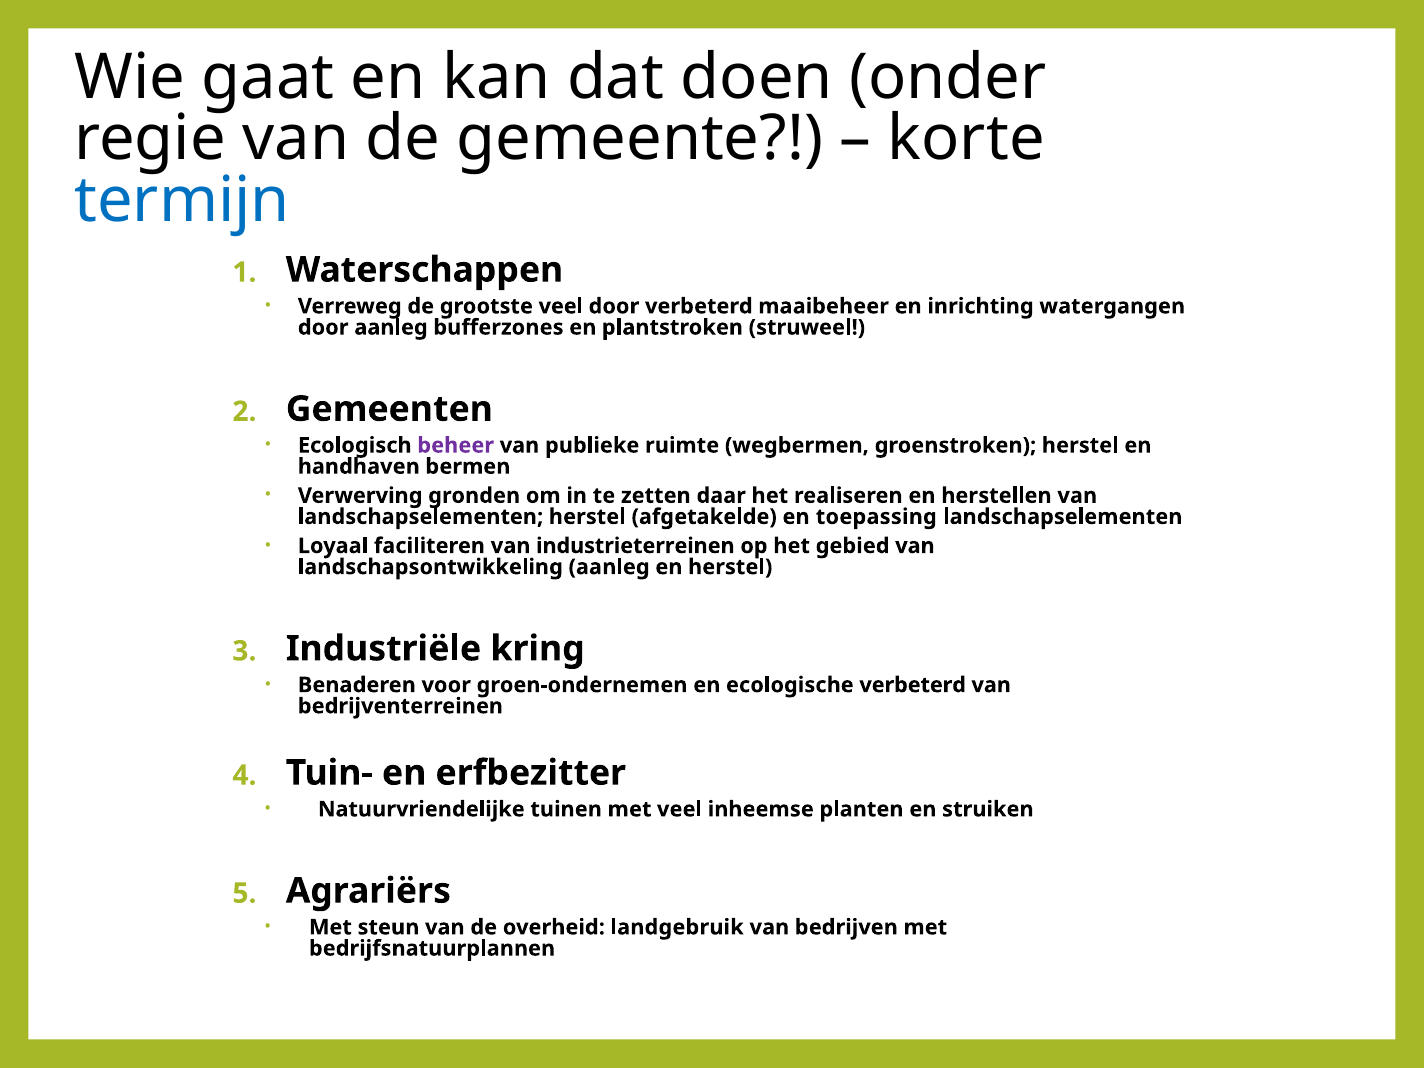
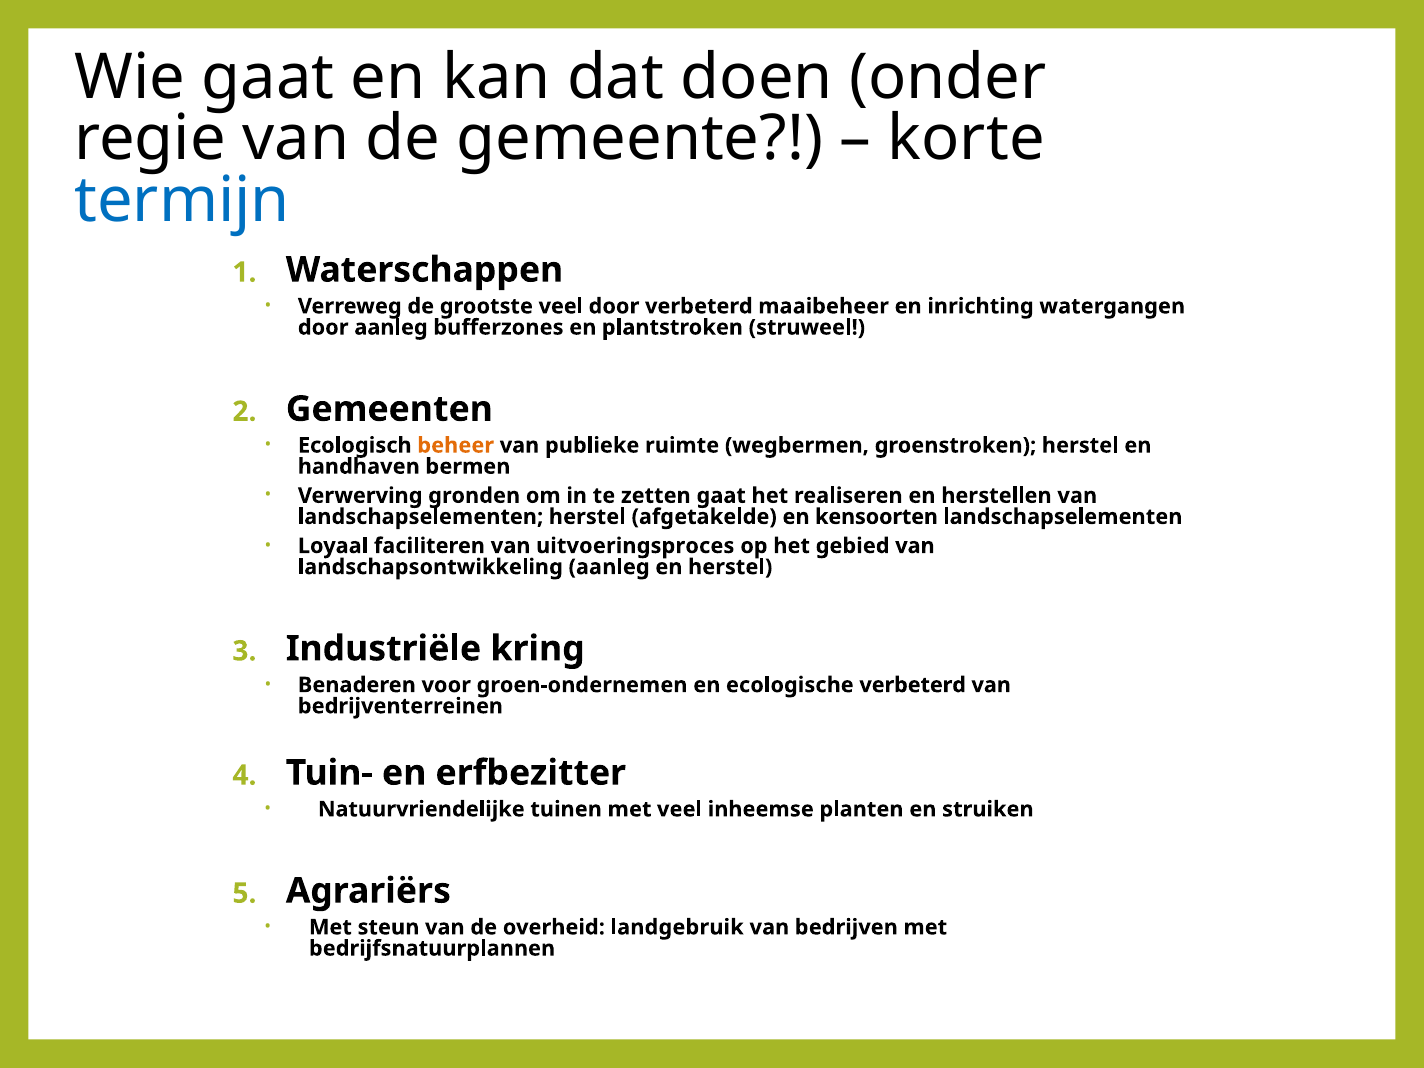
beheer colour: purple -> orange (456, 445)
zetten daar: daar -> gaat (721, 496)
toepassing: toepassing -> kensoorten (877, 517)
industrieterreinen: industrieterreinen -> uitvoeringsproces (635, 546)
